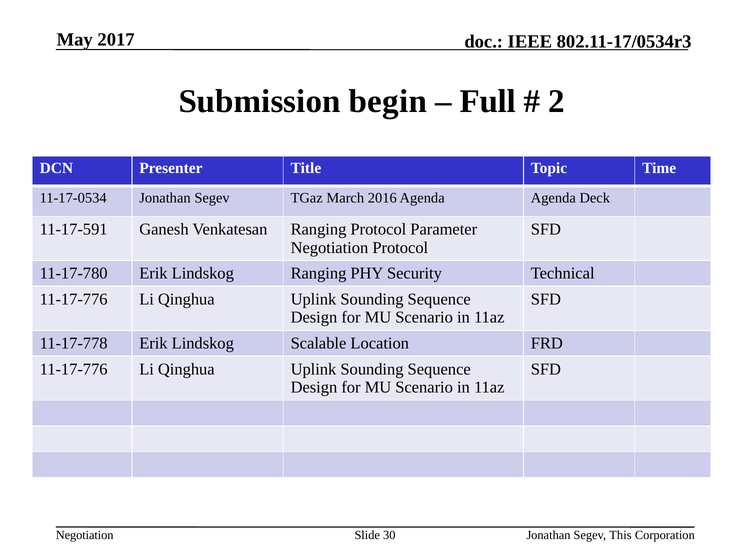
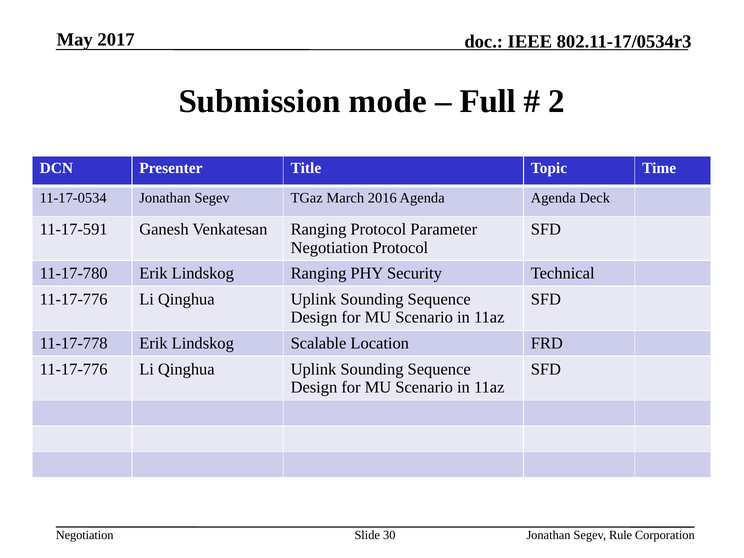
begin: begin -> mode (388, 101)
This: This -> Rule (621, 535)
